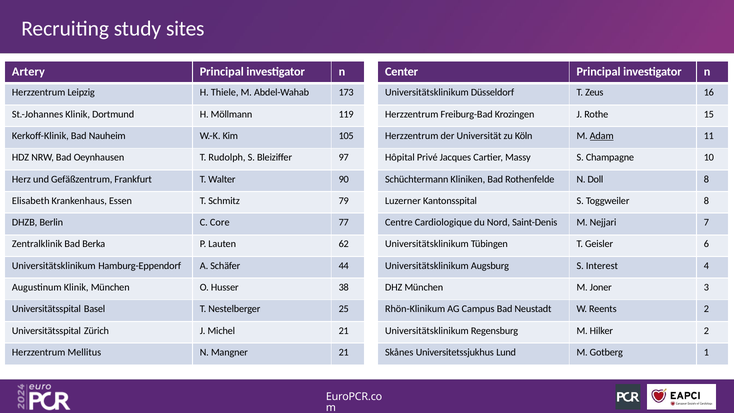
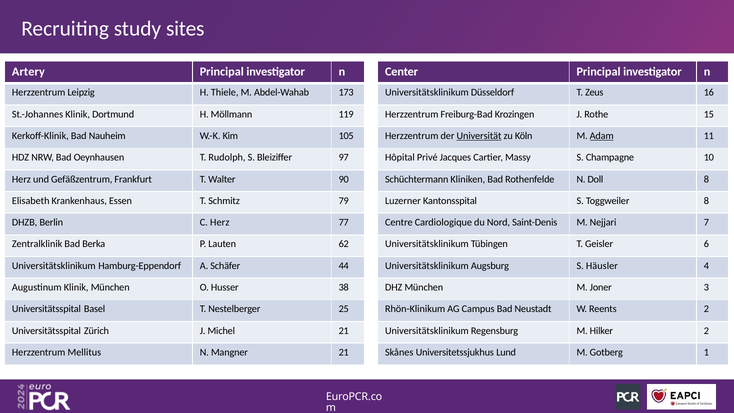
Universität underline: none -> present (479, 136)
C Core: Core -> Herz (220, 222)
Interest: Interest -> Häusler (602, 266)
